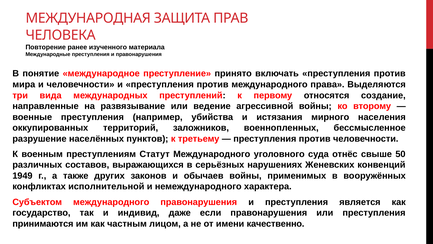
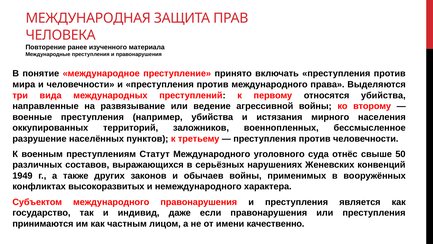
относятся создание: создание -> убийства (383, 95)
исполнительной: исполнительной -> высокоразвитых (106, 186)
